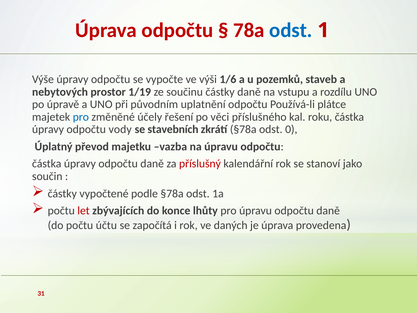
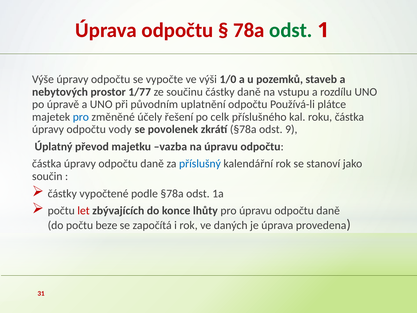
odst colour: blue -> green (291, 30)
1/6: 1/6 -> 1/0 (228, 79)
1/19: 1/19 -> 1/77 (140, 92)
věci: věci -> celk (220, 117)
stavebních: stavebních -> povolenek (173, 129)
0: 0 -> 9 (291, 129)
příslušný colour: red -> blue (200, 164)
účtu: účtu -> beze (106, 225)
